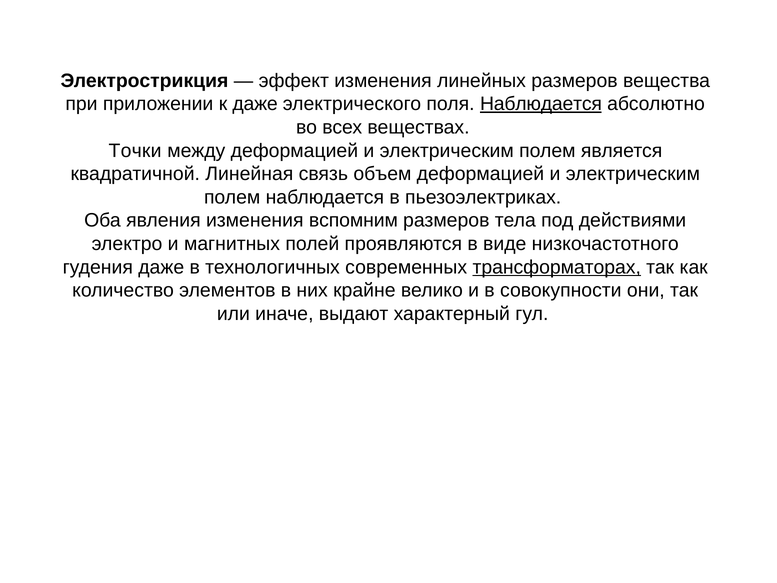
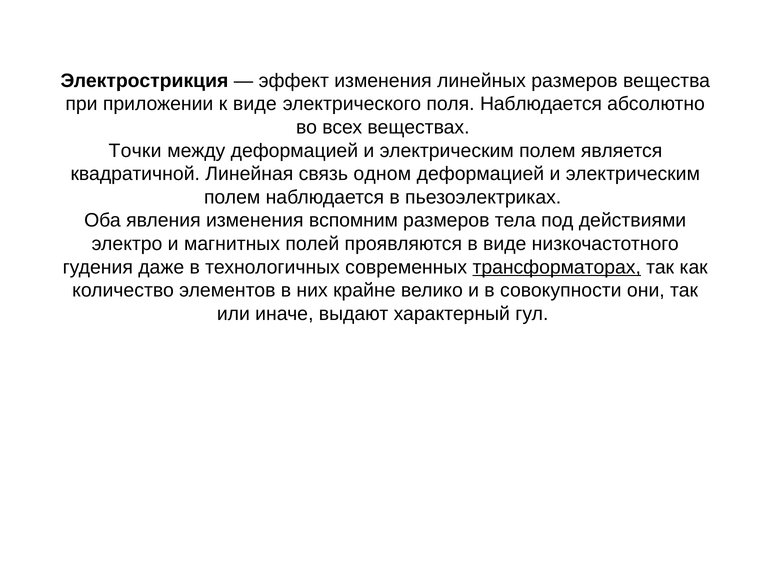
к даже: даже -> виде (255, 104)
Наблюдается underline: present -> none (541, 104)
объем: объем -> одном (382, 174)
